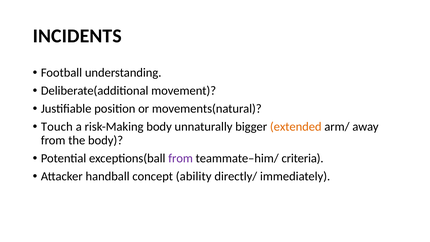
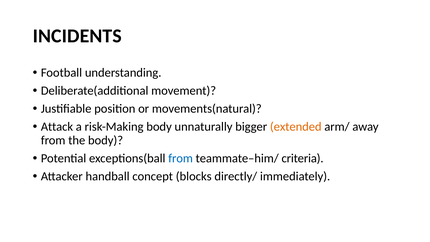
Touch: Touch -> Attack (57, 127)
from colour: purple -> blue (181, 158)
ability: ability -> blocks (194, 176)
